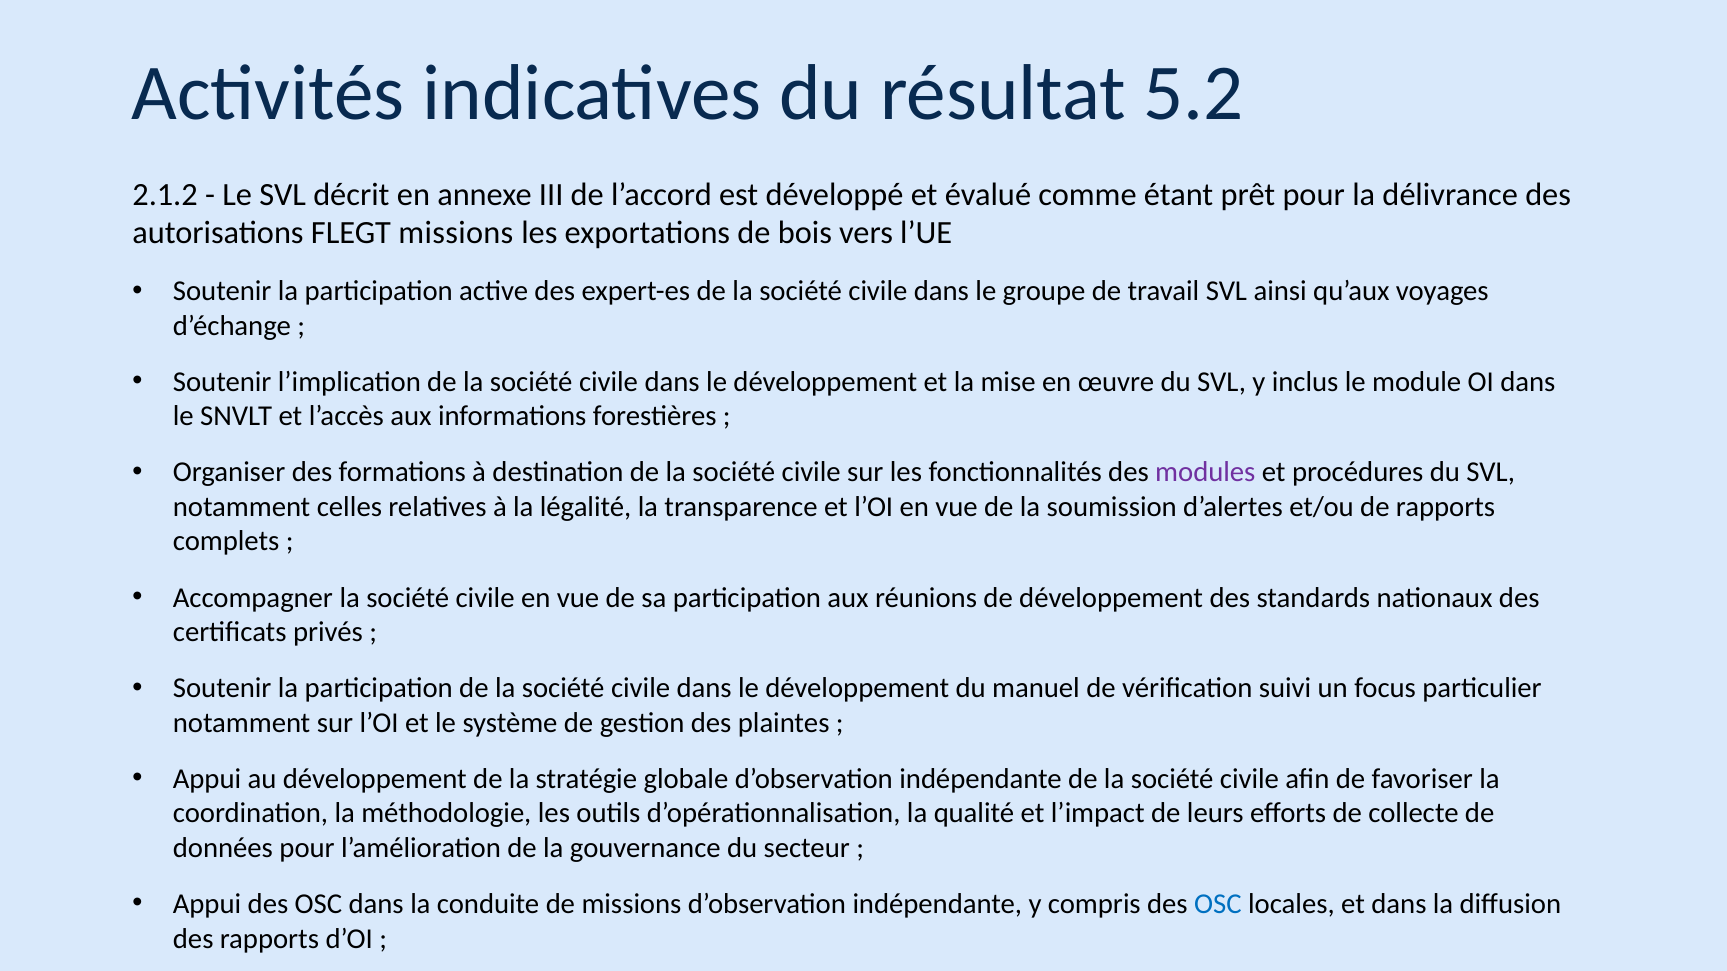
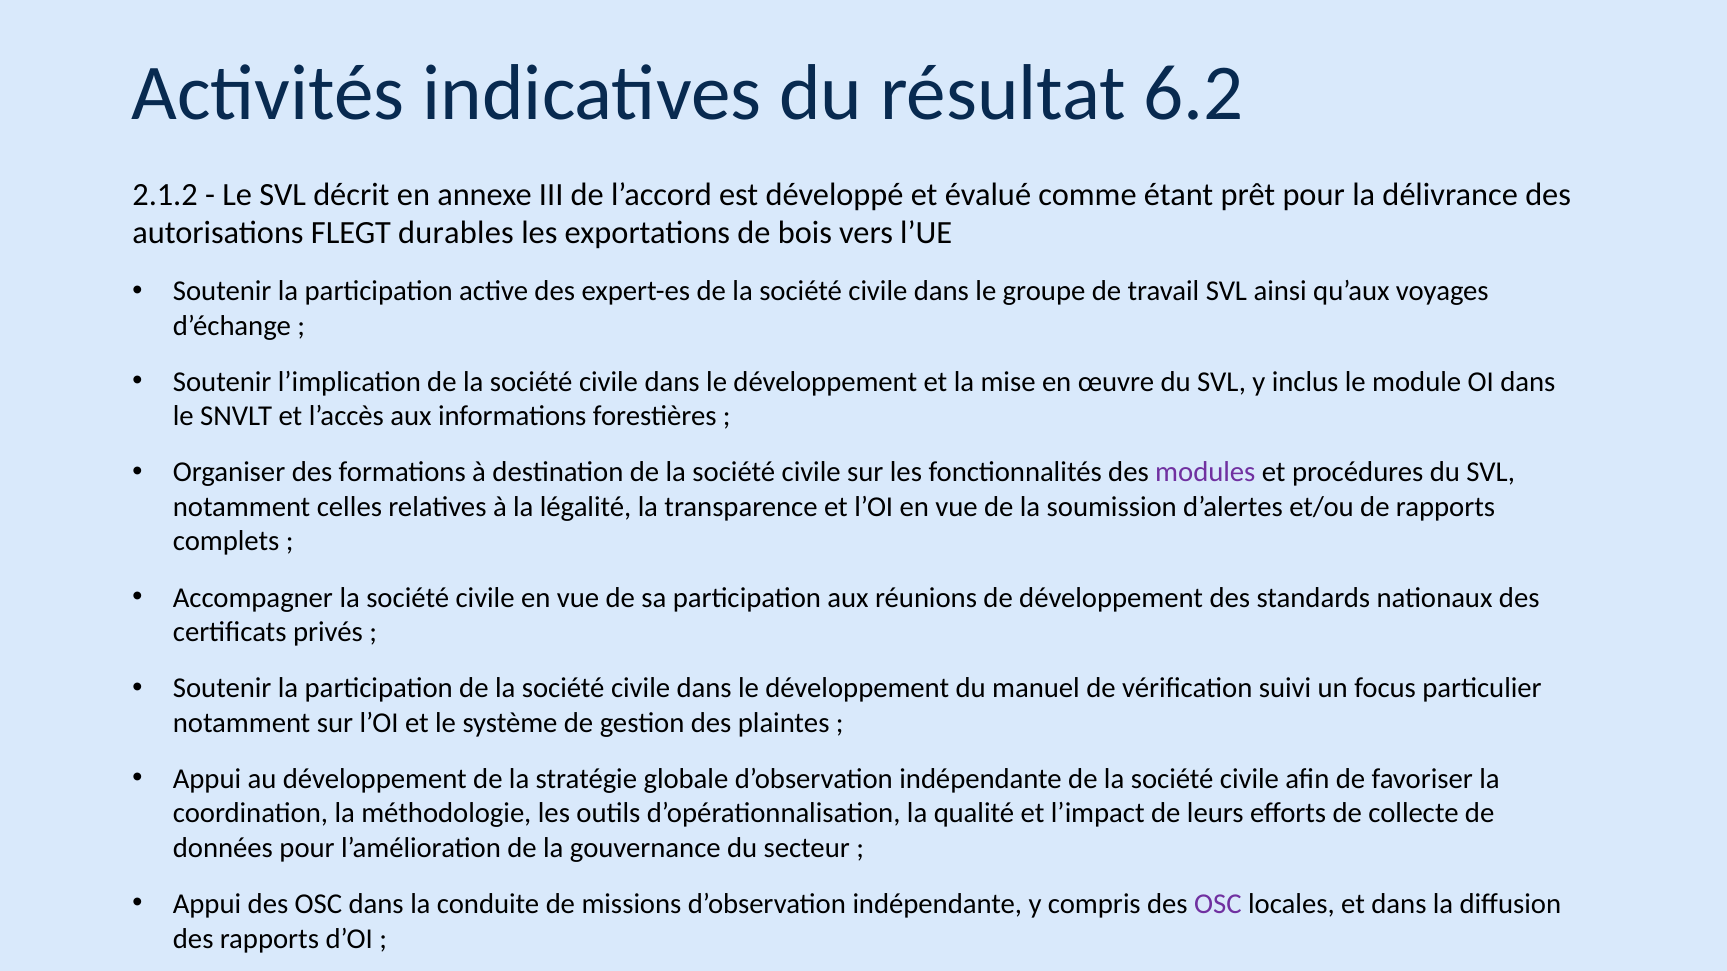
5.2: 5.2 -> 6.2 (1194, 94)
FLEGT missions: missions -> durables (456, 233)
OSC colour: blue -> purple (1218, 904)
